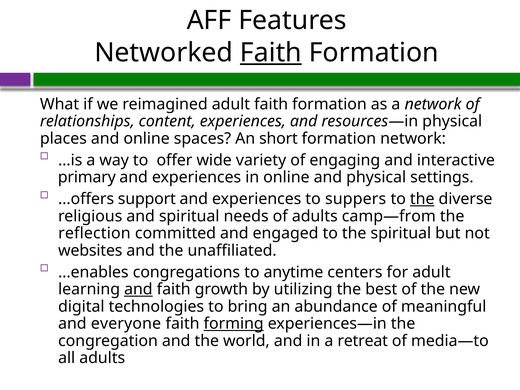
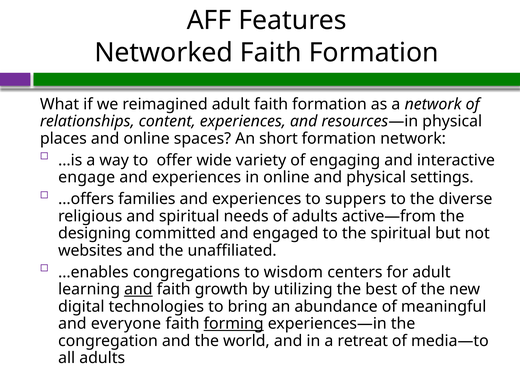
Faith underline: present -> none (271, 53)
primary: primary -> engage (87, 177)
support: support -> families (147, 199)
the underline: present -> none (422, 199)
camp—from: camp—from -> active—from (389, 216)
reflection: reflection -> designing (95, 233)
anytime: anytime -> wisdom (293, 272)
